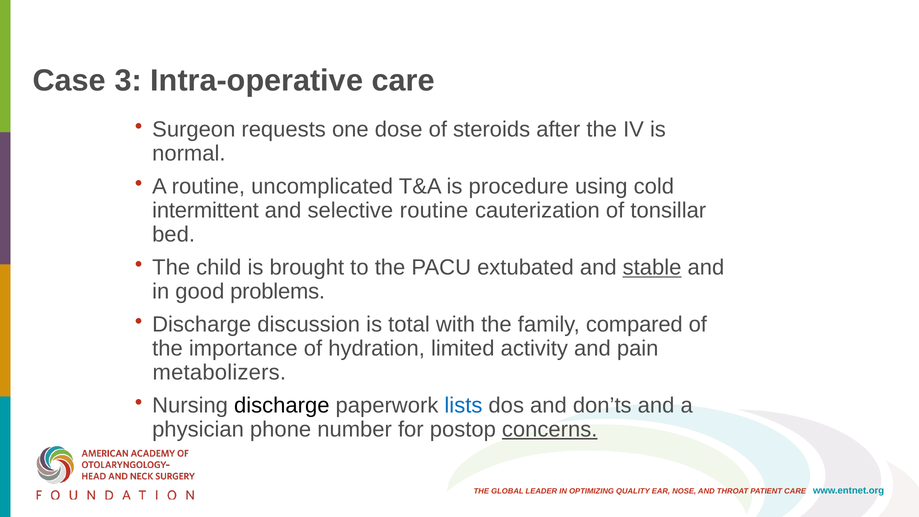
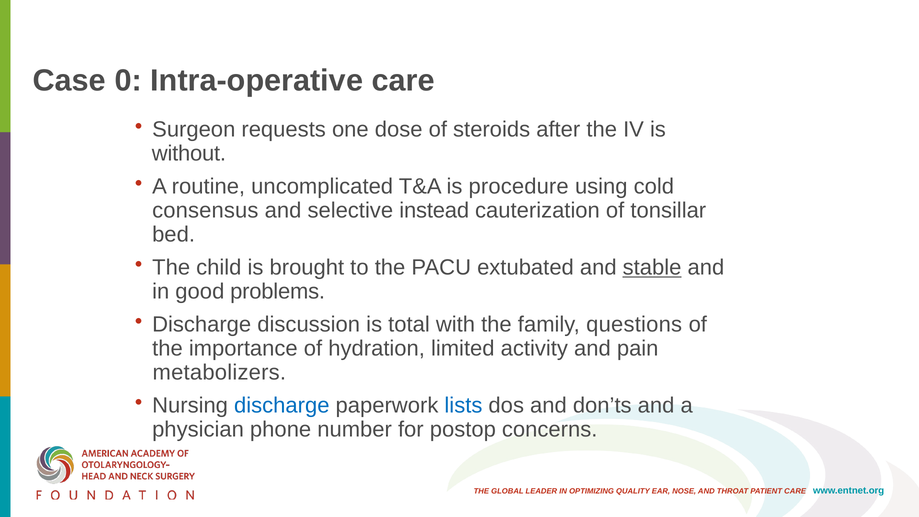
3: 3 -> 0 (128, 81)
normal: normal -> without (189, 153)
intermittent: intermittent -> consensus (205, 210)
selective routine: routine -> instead (434, 210)
compared: compared -> questions (634, 325)
discharge colour: black -> blue (282, 406)
concerns underline: present -> none (550, 429)
